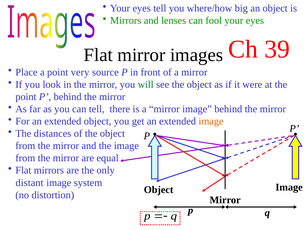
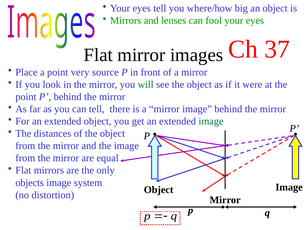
39: 39 -> 37 (277, 49)
image colour: orange -> green (211, 121)
distant: distant -> objects (30, 183)
